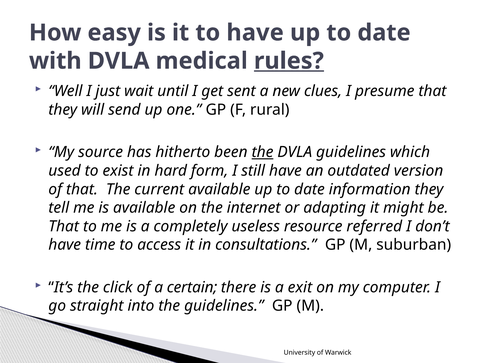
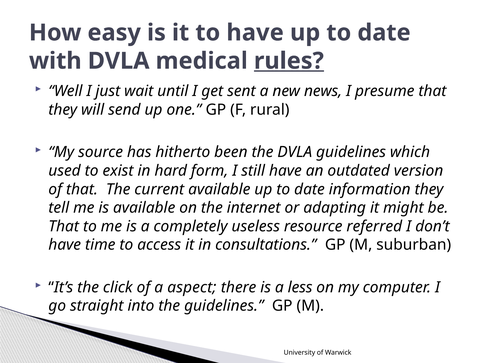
clues: clues -> news (323, 91)
the underline: present -> none (262, 152)
certain: certain -> aspect (192, 287)
exit: exit -> less (300, 287)
